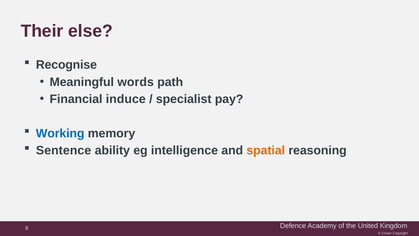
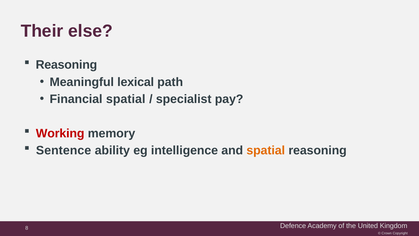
Recognise: Recognise -> Reasoning (66, 65)
words: words -> lexical (136, 82)
Financial induce: induce -> spatial (126, 99)
Working colour: blue -> red (60, 133)
